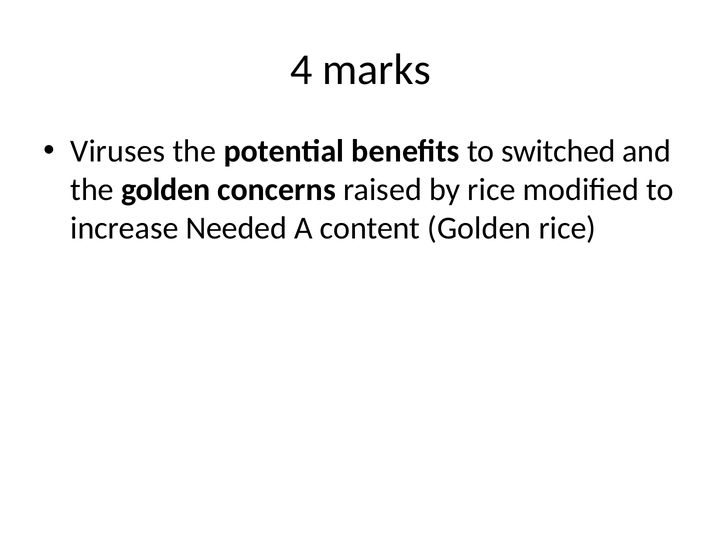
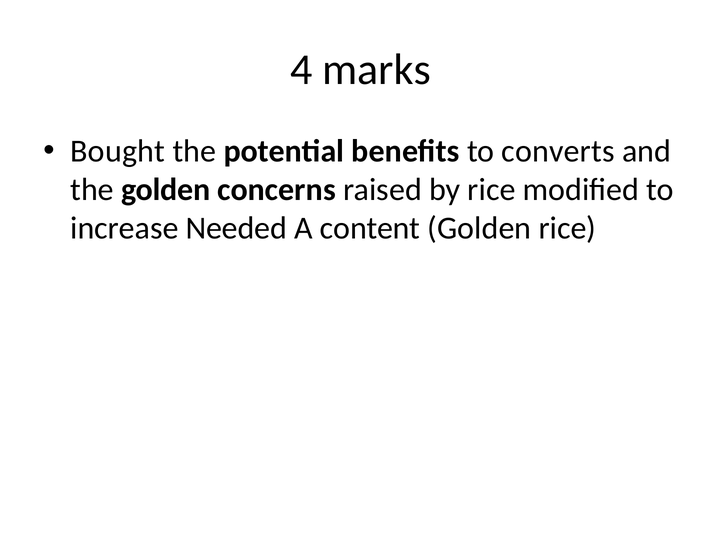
Viruses: Viruses -> Bought (118, 151)
switched: switched -> converts (558, 151)
